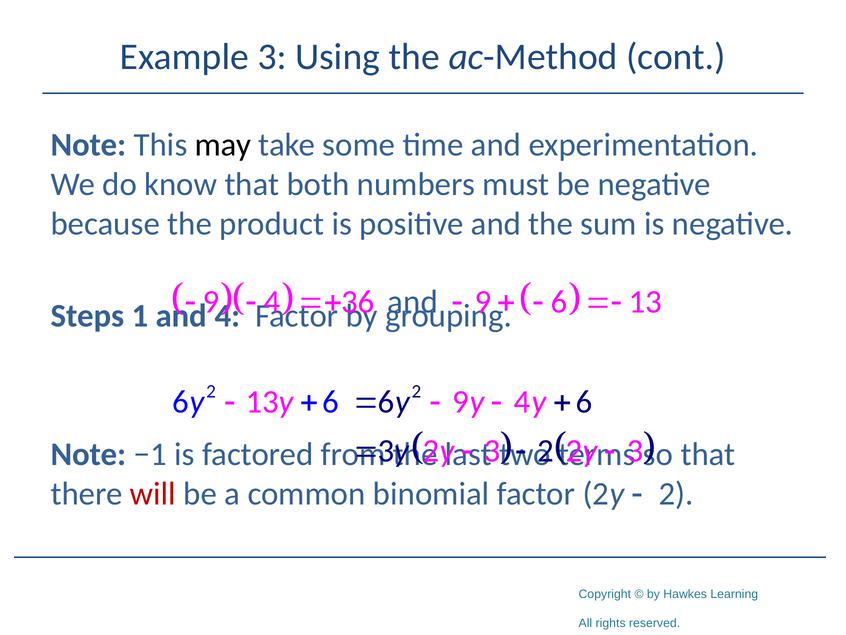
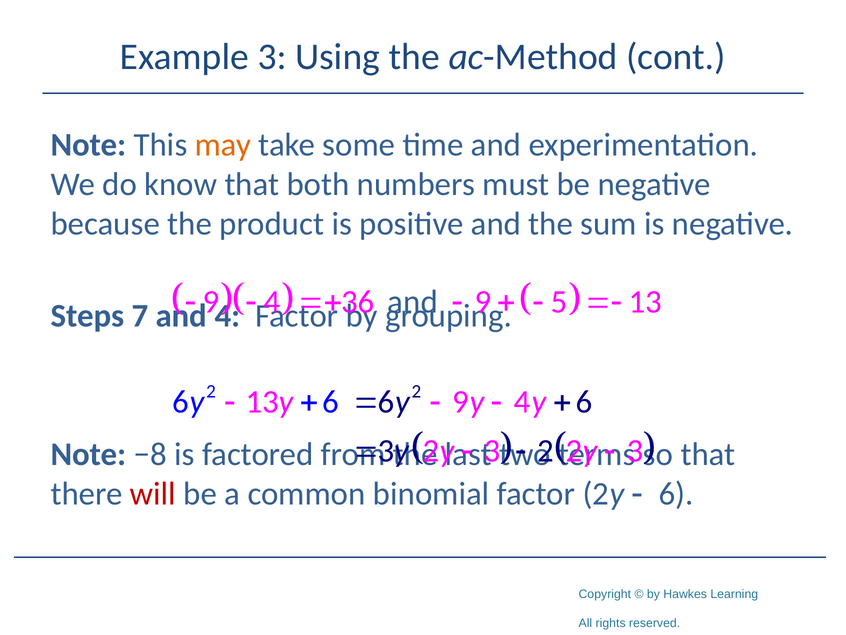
may colour: black -> orange (223, 145)
6: 6 -> 5 (559, 302)
1: 1 -> 7 (140, 316)
−1: −1 -> −8 (150, 454)
2: 2 -> 6 (676, 494)
